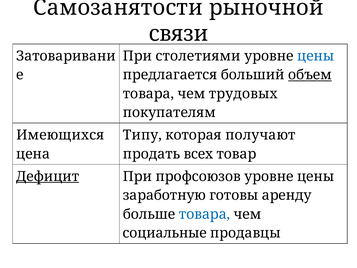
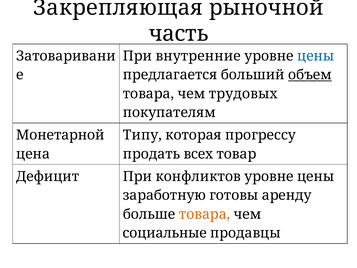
Самозанятости: Самозанятости -> Закрепляющая (118, 8)
связи: связи -> часть (179, 34)
столетиями: столетиями -> внутренние (198, 56)
Имеющихся: Имеющихся -> Монетарной (60, 135)
получают: получают -> прогрессу (260, 135)
Дефицит underline: present -> none (48, 176)
профсоюзов: профсоюзов -> конфликтов (198, 176)
товара colour: blue -> orange (205, 214)
